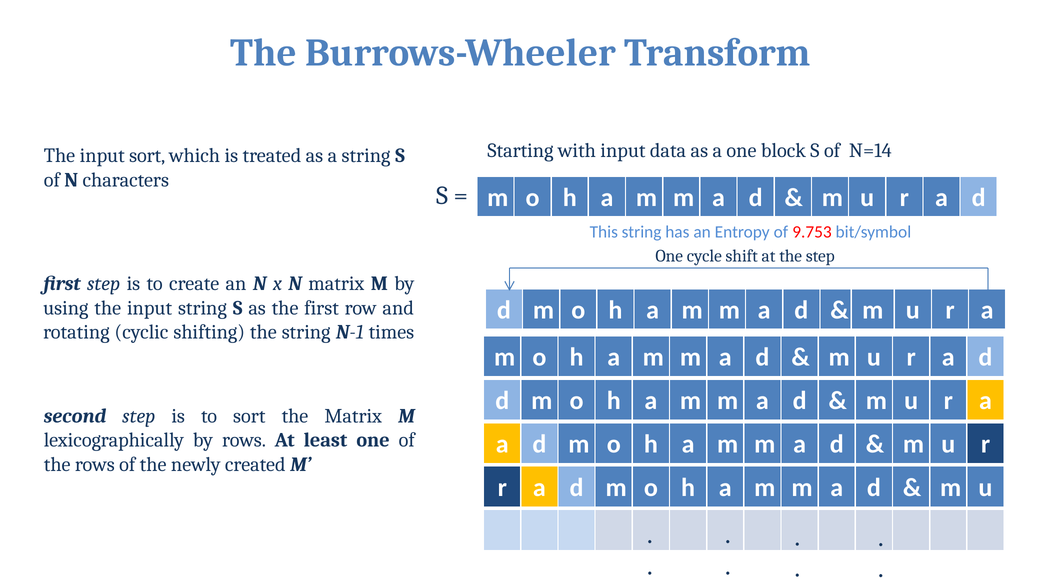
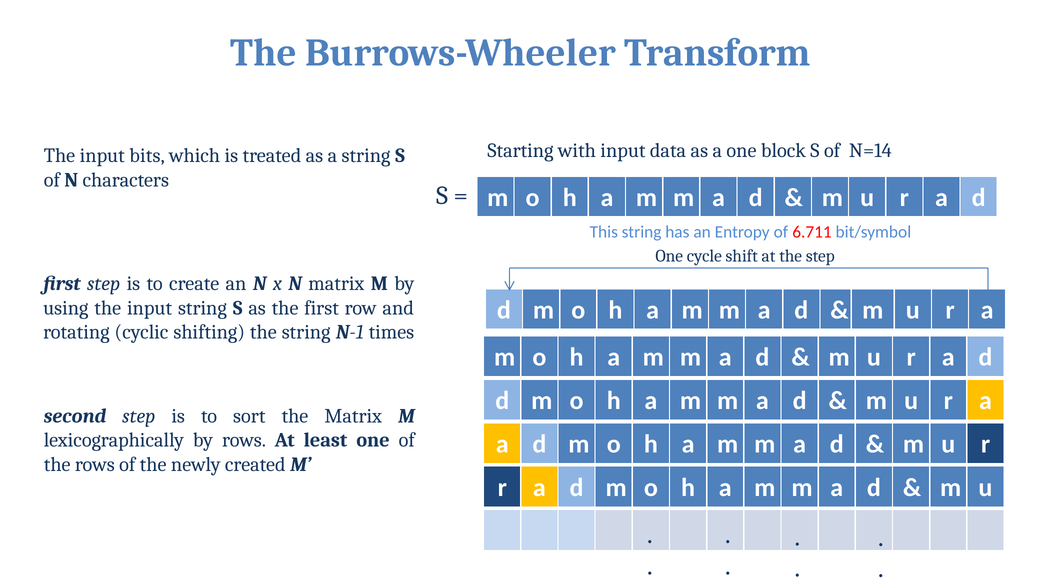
input sort: sort -> bits (147, 155)
9.753: 9.753 -> 6.711 (812, 232)
